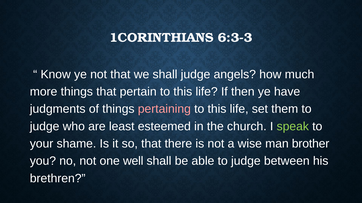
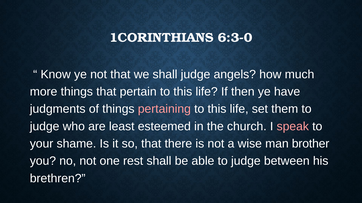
6:3-3: 6:3-3 -> 6:3-0 (235, 38)
speak colour: light green -> pink (293, 127)
well: well -> rest (133, 161)
